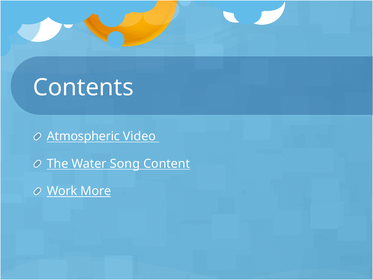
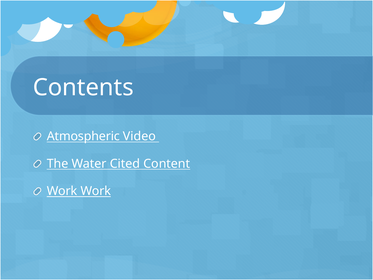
Song: Song -> Cited (125, 163)
Work More: More -> Work (96, 191)
